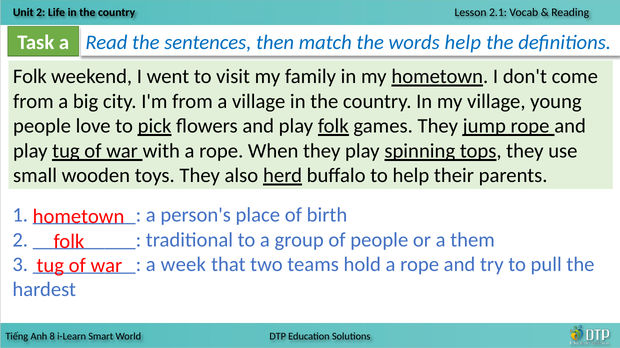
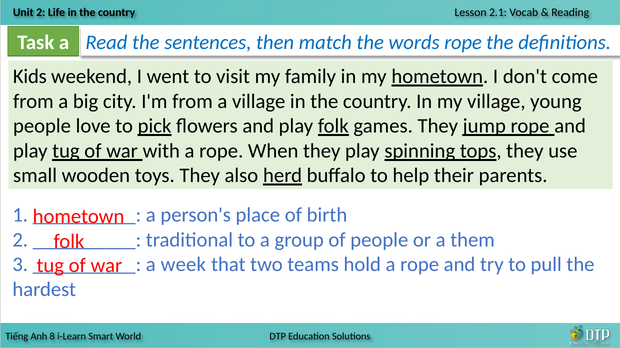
words help: help -> rope (463, 43)
Folk: Folk -> Kids (30, 77)
